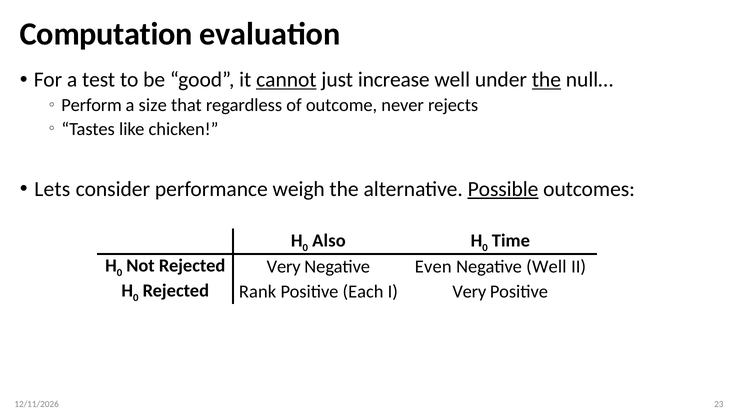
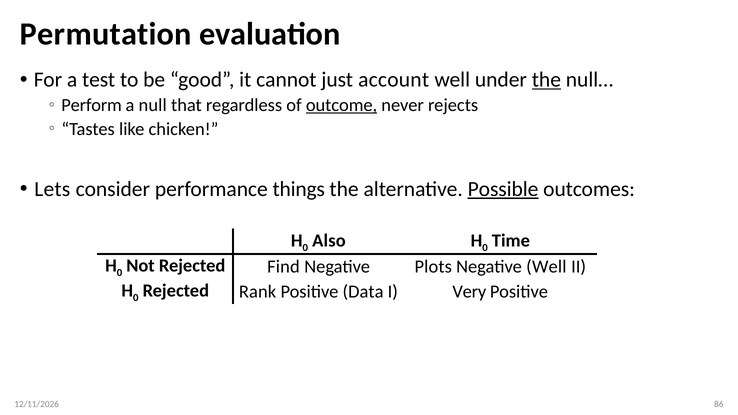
Computation: Computation -> Permutation (106, 34)
cannot underline: present -> none (286, 80)
increase: increase -> account (394, 80)
size: size -> null (153, 105)
outcome underline: none -> present (342, 105)
weigh: weigh -> things (299, 189)
Rejected Very: Very -> Find (283, 267)
Even: Even -> Plots (433, 267)
Each: Each -> Data (363, 292)
23: 23 -> 86 (719, 404)
